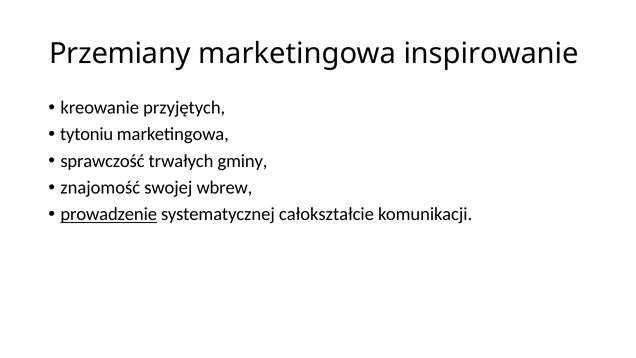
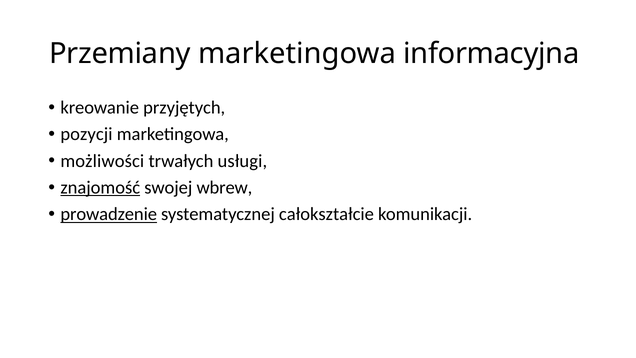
inspirowanie: inspirowanie -> informacyjna (491, 53)
tytoniu: tytoniu -> pozycji (87, 134)
sprawczość: sprawczość -> możliwości (102, 161)
gminy: gminy -> usługi (242, 161)
znajomość underline: none -> present (100, 188)
